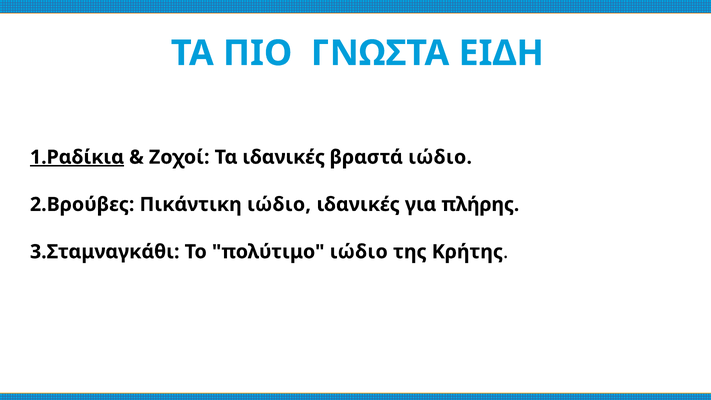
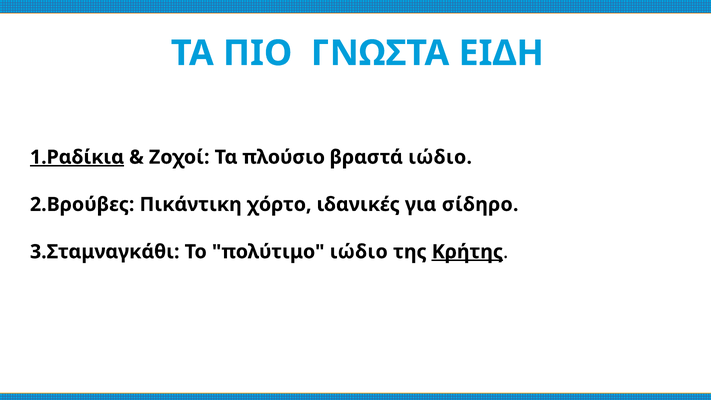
Τα ιδανικές: ιδανικές -> πλούσιο (284, 157)
Πικάντικη ιώδιο: ιώδιο -> χόρτο (279, 204)
πλήρης: πλήρης -> σίδηρο (480, 204)
Κρήτης underline: none -> present (467, 252)
